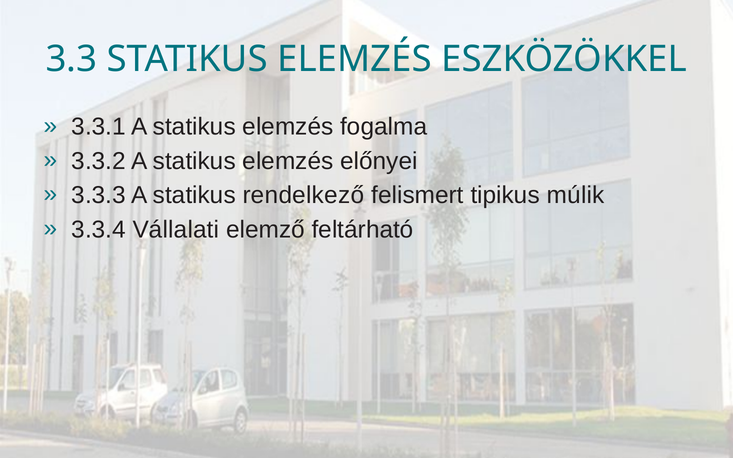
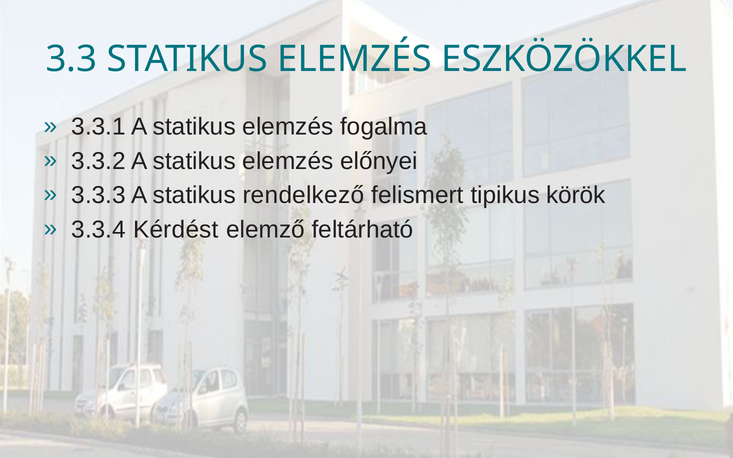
múlik: múlik -> körök (576, 195)
Vállalati: Vállalati -> Kérdést (176, 230)
